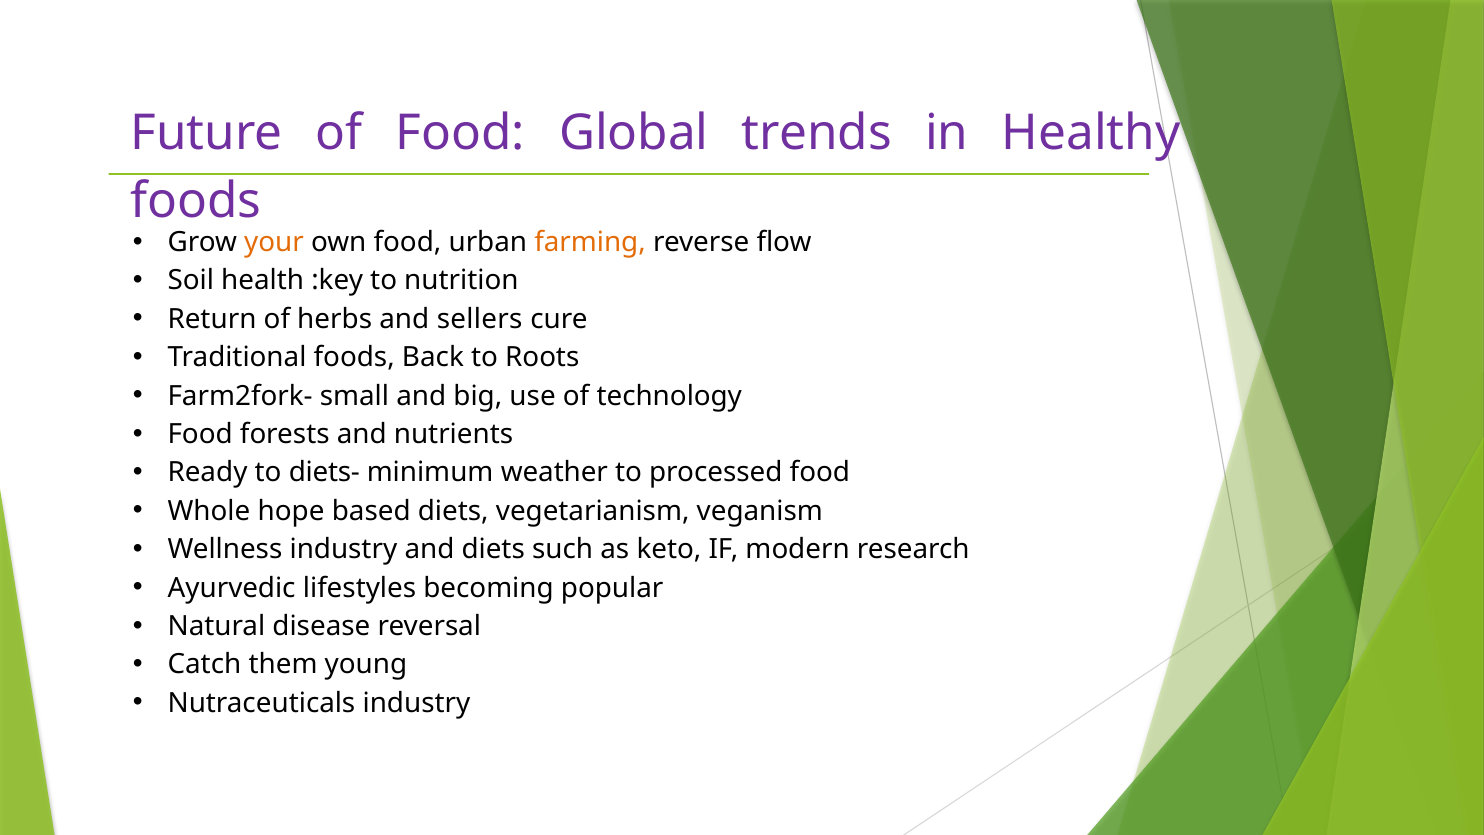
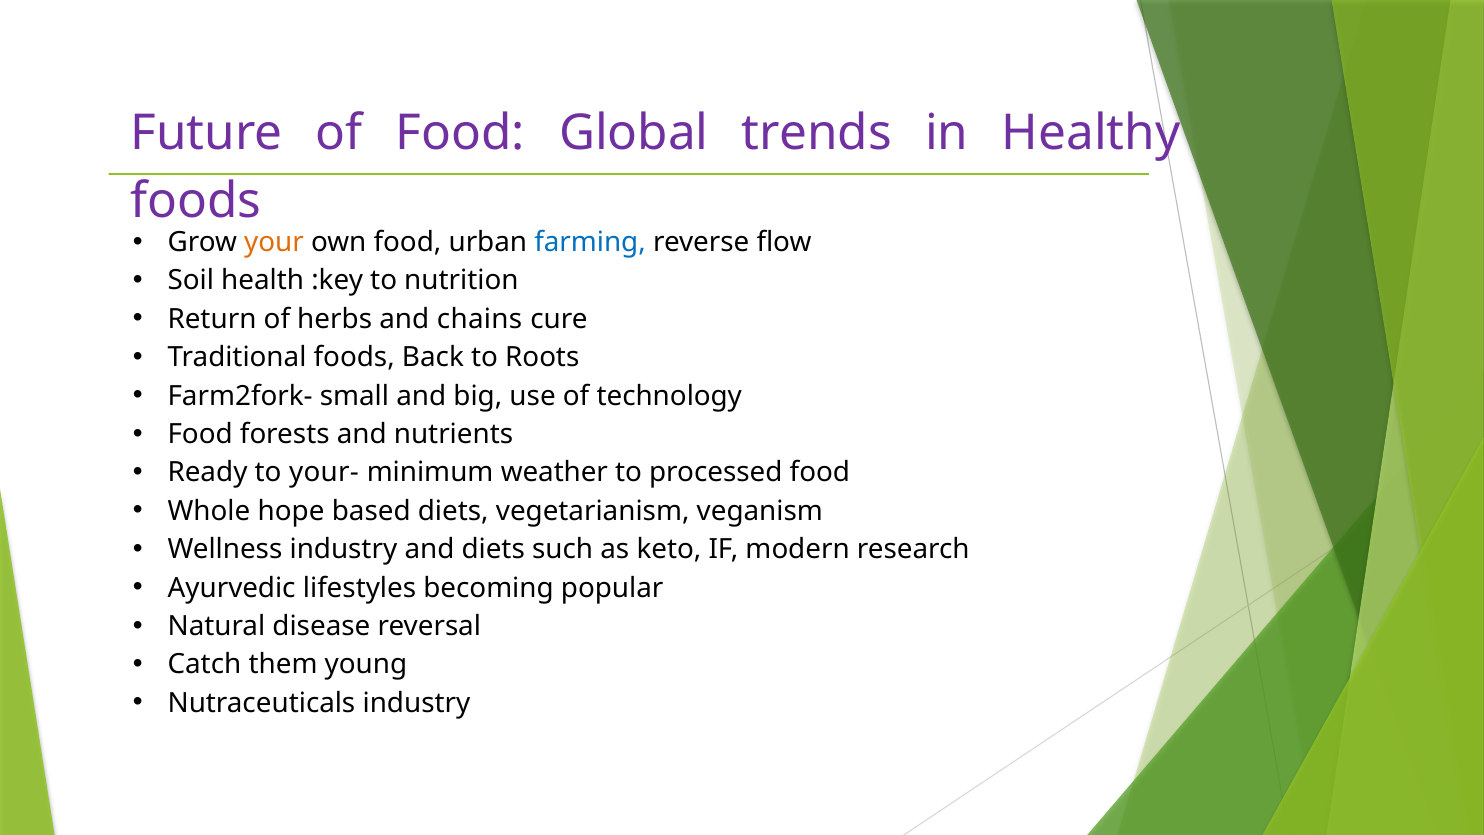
farming colour: orange -> blue (590, 242)
sellers: sellers -> chains (480, 319)
diets-: diets- -> your- (324, 473)
